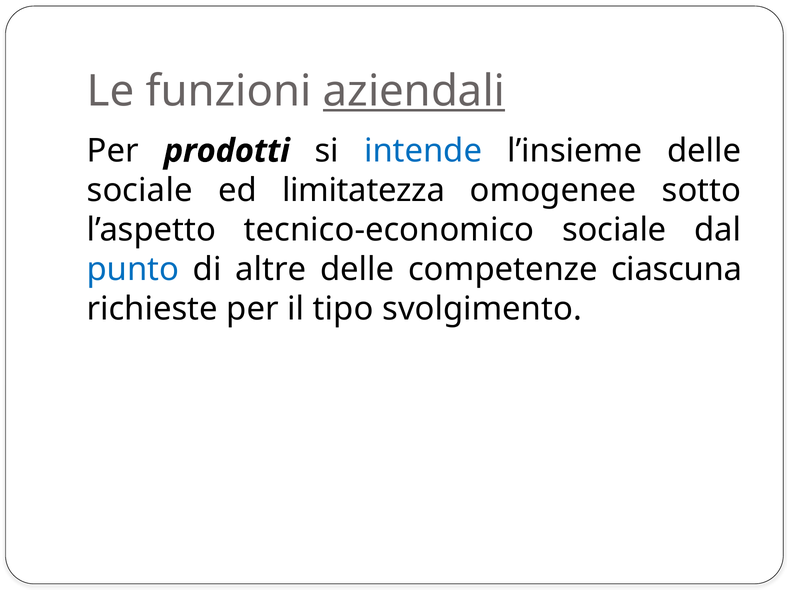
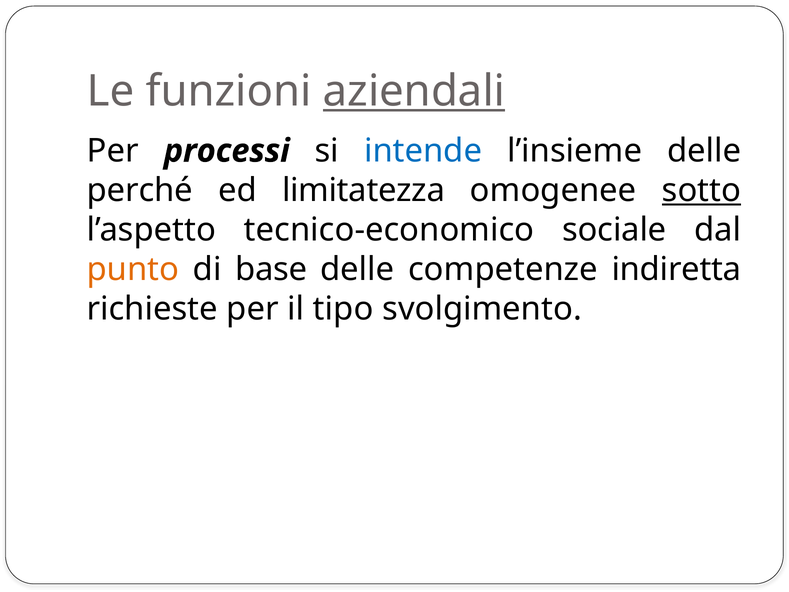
prodotti: prodotti -> processi (227, 151)
sociale: sociale -> perché (140, 190)
sotto underline: none -> present (701, 190)
punto colour: blue -> orange (133, 269)
altre: altre -> base (271, 269)
ciascuna: ciascuna -> indiretta (676, 269)
